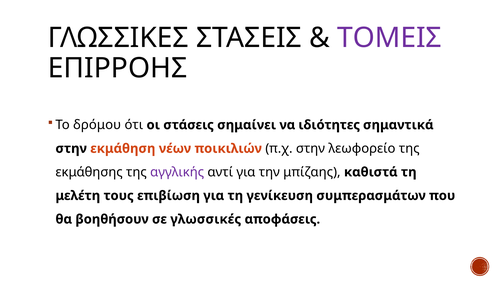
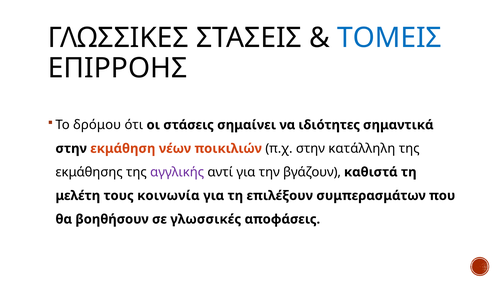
ΤΟΜΕΙΣ colour: purple -> blue (389, 38)
λεωφορείο: λεωφορείο -> κατάλληλη (362, 148)
μπίζαης: μπίζαης -> βγάζουν (312, 172)
επιβίωση: επιβίωση -> κοινωνία (168, 196)
γενίκευση: γενίκευση -> επιλέξουν (280, 196)
